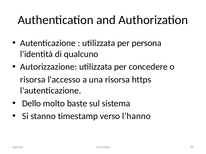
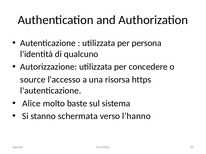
risorsa: risorsa -> source (33, 80)
Dello: Dello -> Alice (31, 104)
timestamp: timestamp -> schermata (78, 116)
